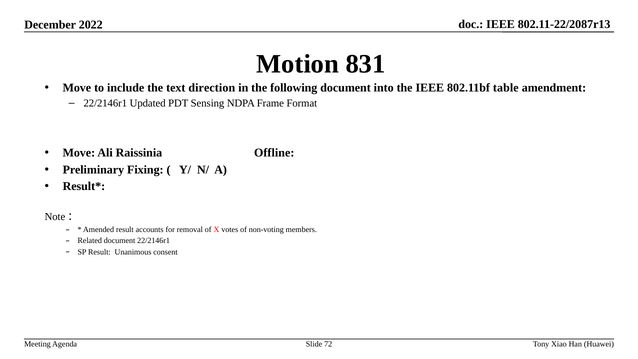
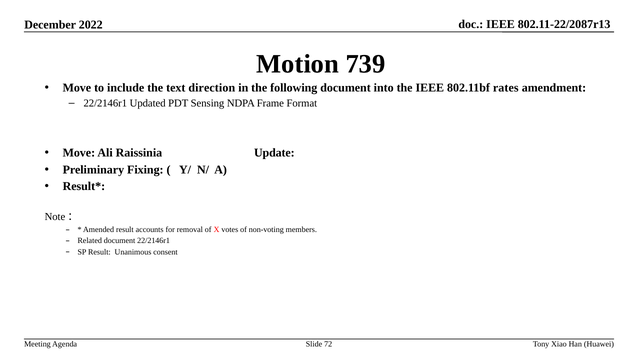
831: 831 -> 739 (366, 64)
table: table -> rates (506, 88)
Offline: Offline -> Update (274, 153)
